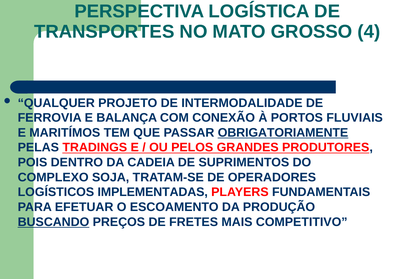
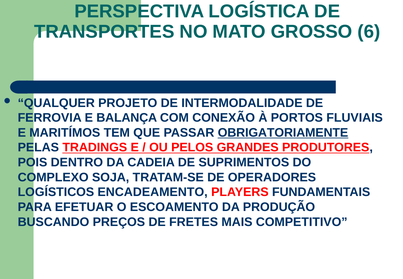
4: 4 -> 6 (369, 32)
IMPLEMENTADAS: IMPLEMENTADAS -> ENCADEAMENTO (153, 192)
BUSCANDO underline: present -> none (53, 222)
